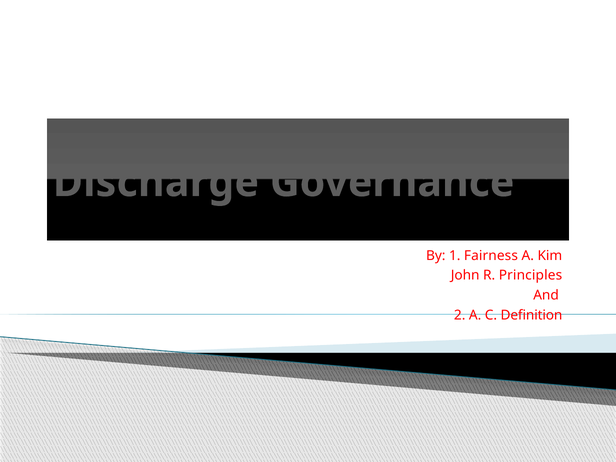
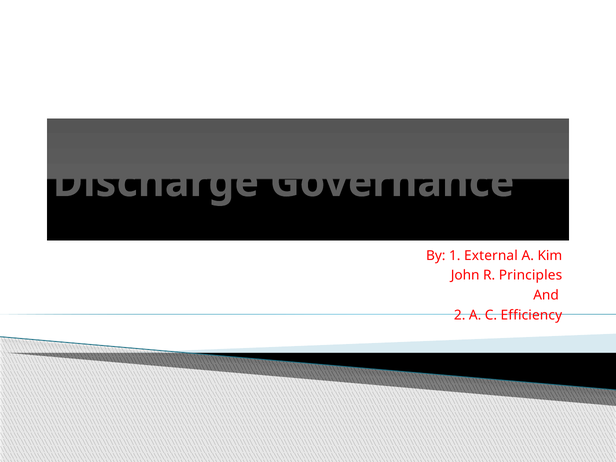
Fairness: Fairness -> External (491, 255)
Definition: Definition -> Efficiency (531, 315)
